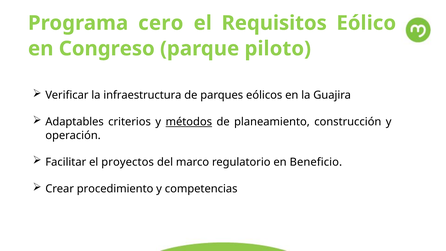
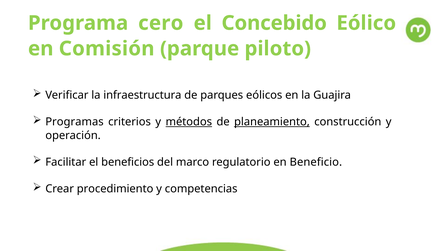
Requisitos: Requisitos -> Concebido (274, 23)
Congreso: Congreso -> Comisión (107, 49)
Adaptables: Adaptables -> Programas (75, 122)
planeamiento underline: none -> present (272, 122)
proyectos: proyectos -> beneficios (128, 162)
